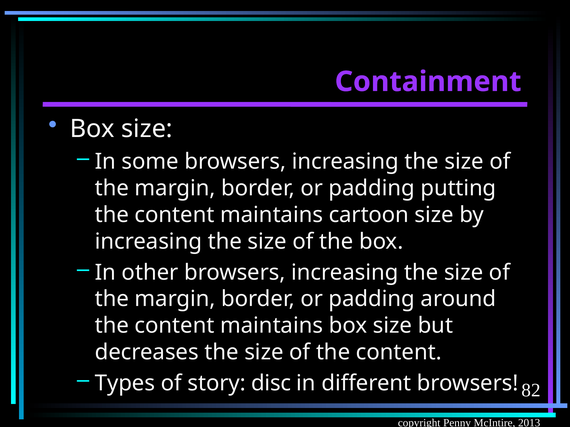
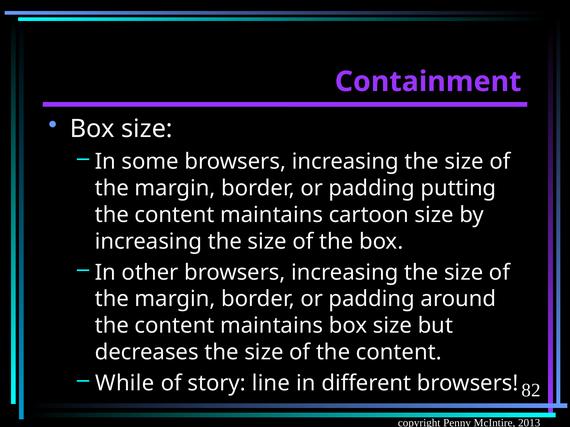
Types: Types -> While (125, 384)
disc: disc -> line (271, 384)
